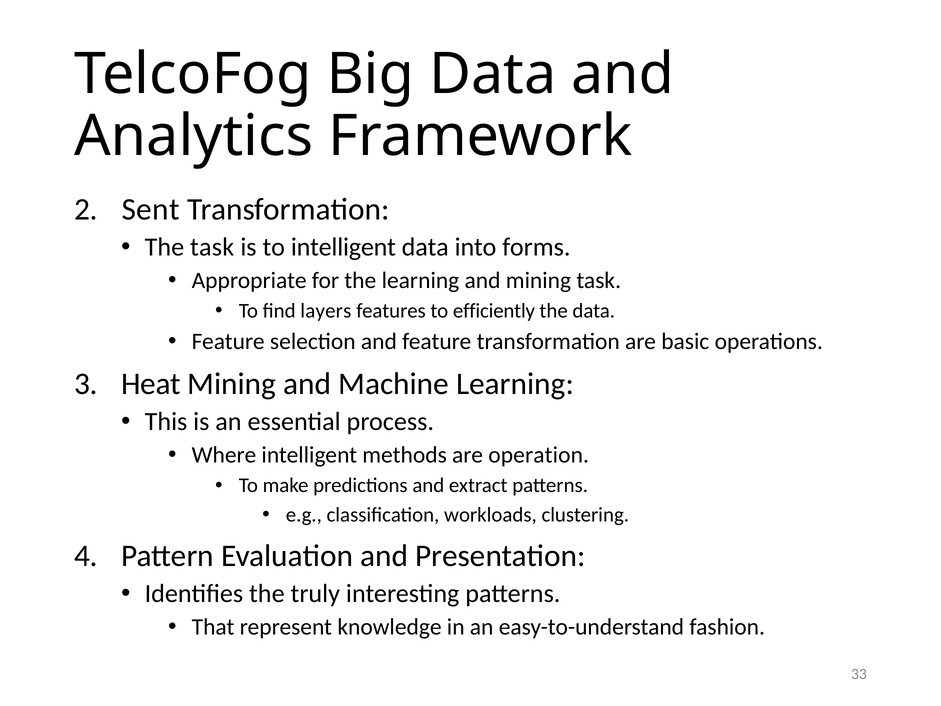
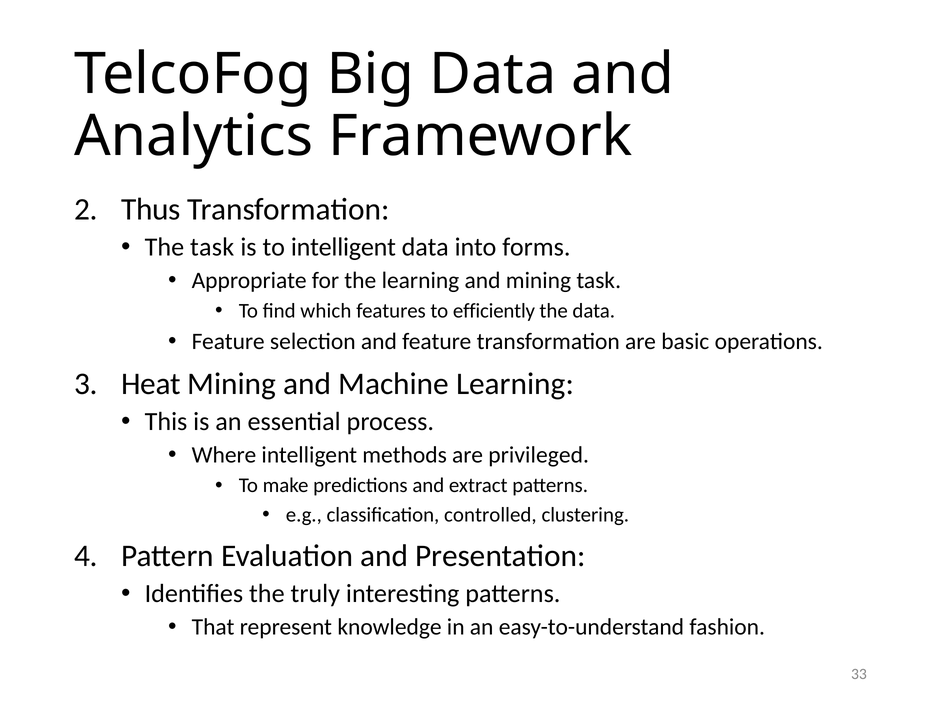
Sent: Sent -> Thus (151, 209)
layers: layers -> which (326, 311)
operation: operation -> privileged (539, 455)
workloads: workloads -> controlled (490, 515)
